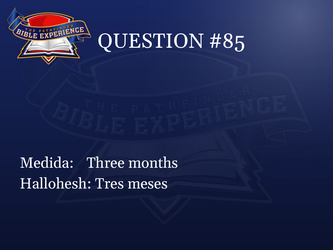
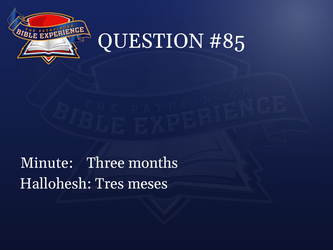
Medida: Medida -> Minute (47, 163)
